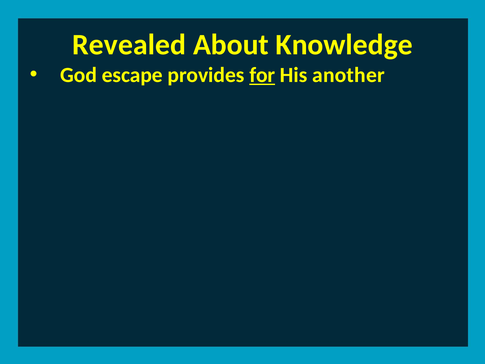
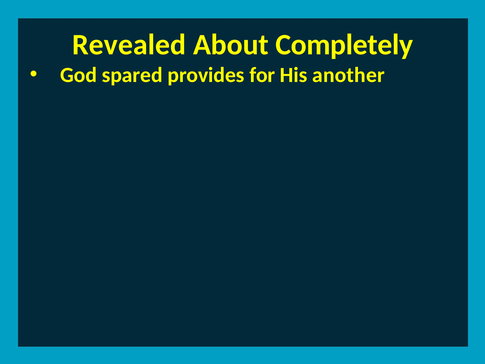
Knowledge: Knowledge -> Completely (344, 45)
escape: escape -> spared (132, 75)
for underline: present -> none (262, 75)
